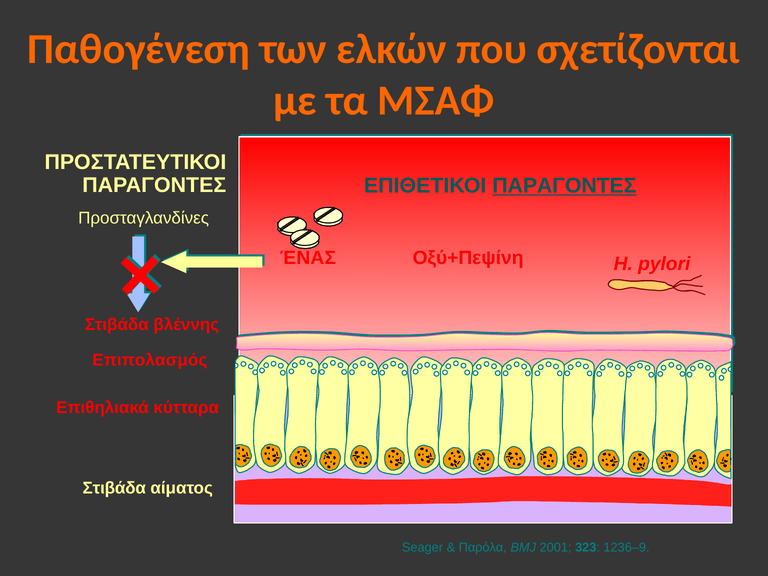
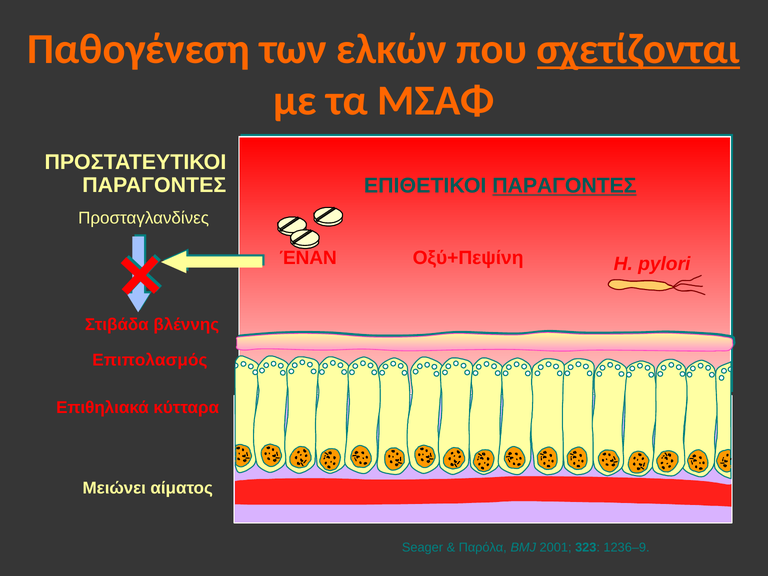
σχετίζονται underline: none -> present (638, 49)
ΈΝΑΣ: ΈΝΑΣ -> ΈΝΑΝ (308, 258)
Στιβάδα: Στιβάδα -> Μειώνει (114, 488)
